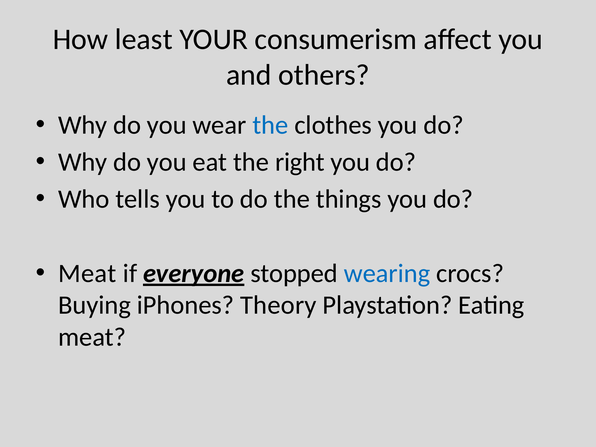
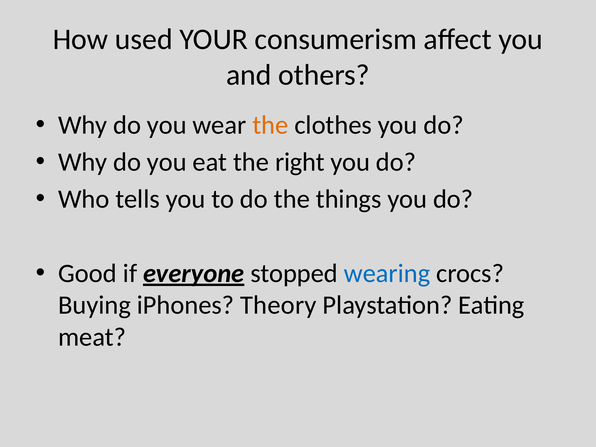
least: least -> used (144, 39)
the colour: blue -> orange (270, 125)
Meat: Meat -> Good (87, 273)
